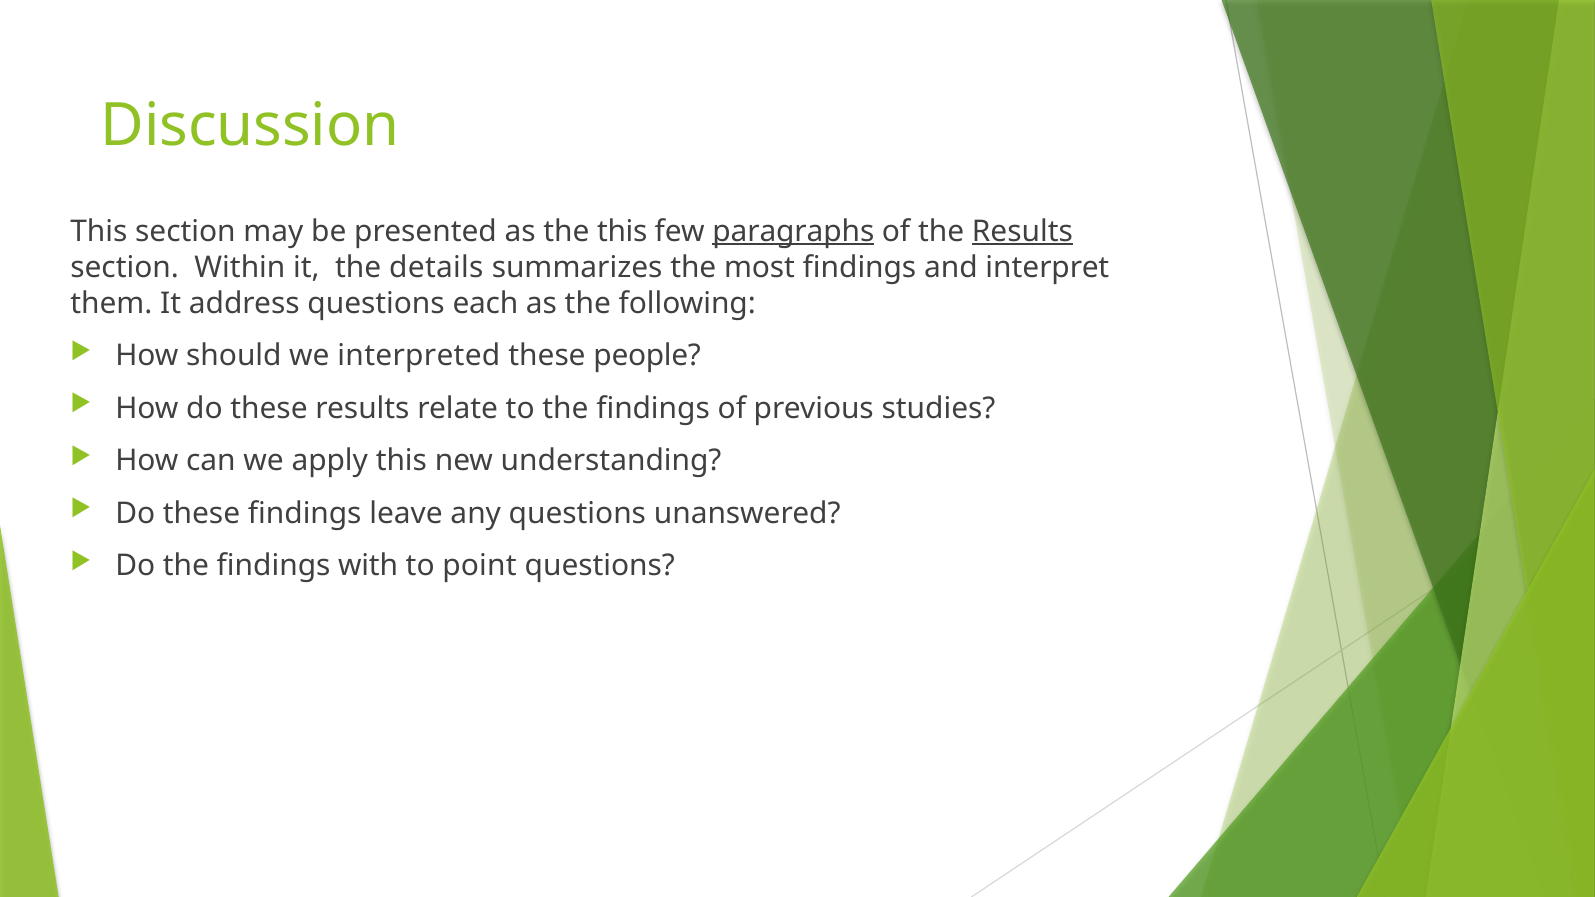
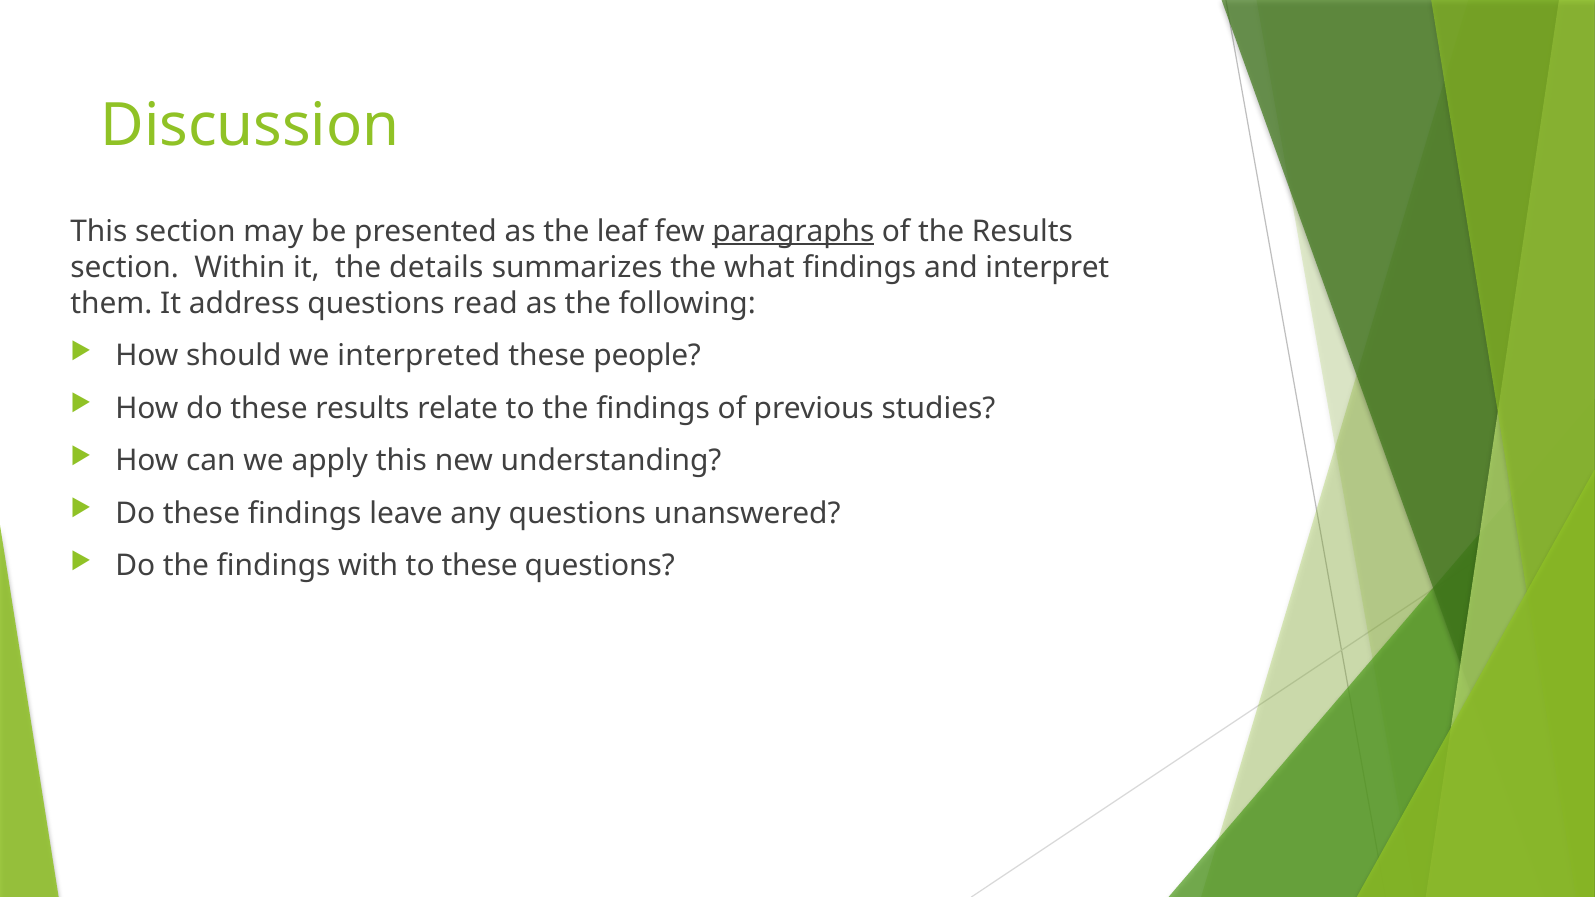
the this: this -> leaf (622, 232)
Results underline: present -> none (1022, 232)
most: most -> what (759, 267)
each: each -> read (485, 303)
to point: point -> these (480, 566)
